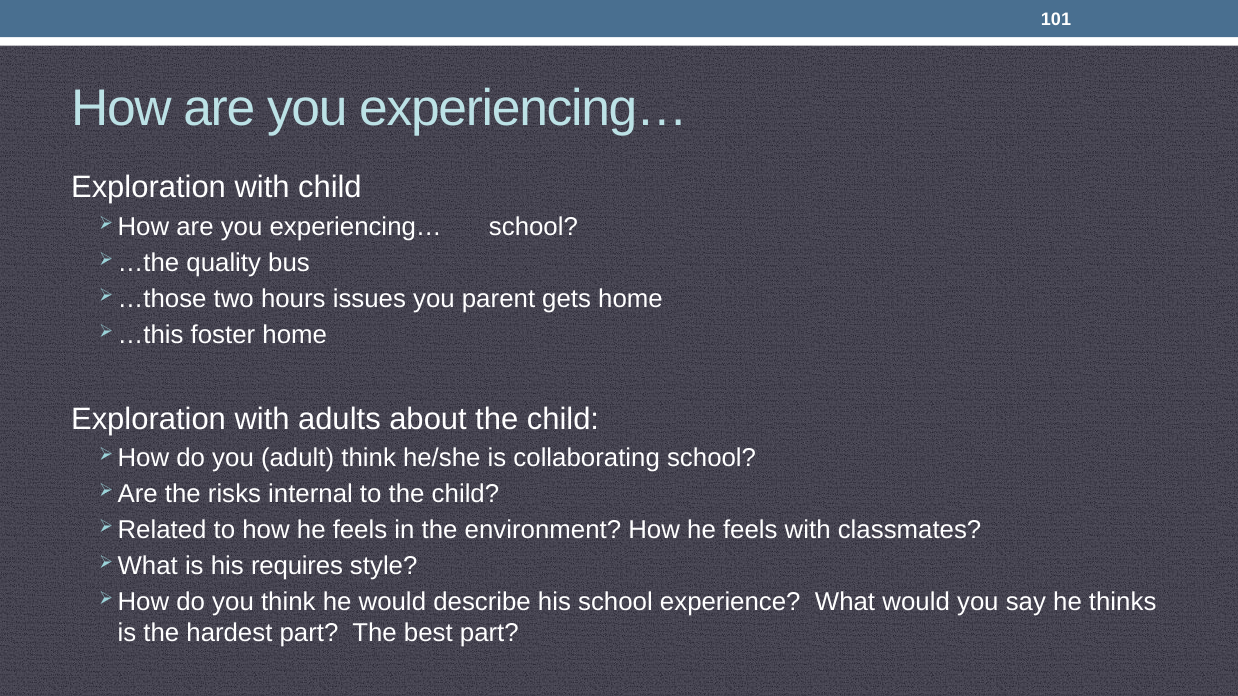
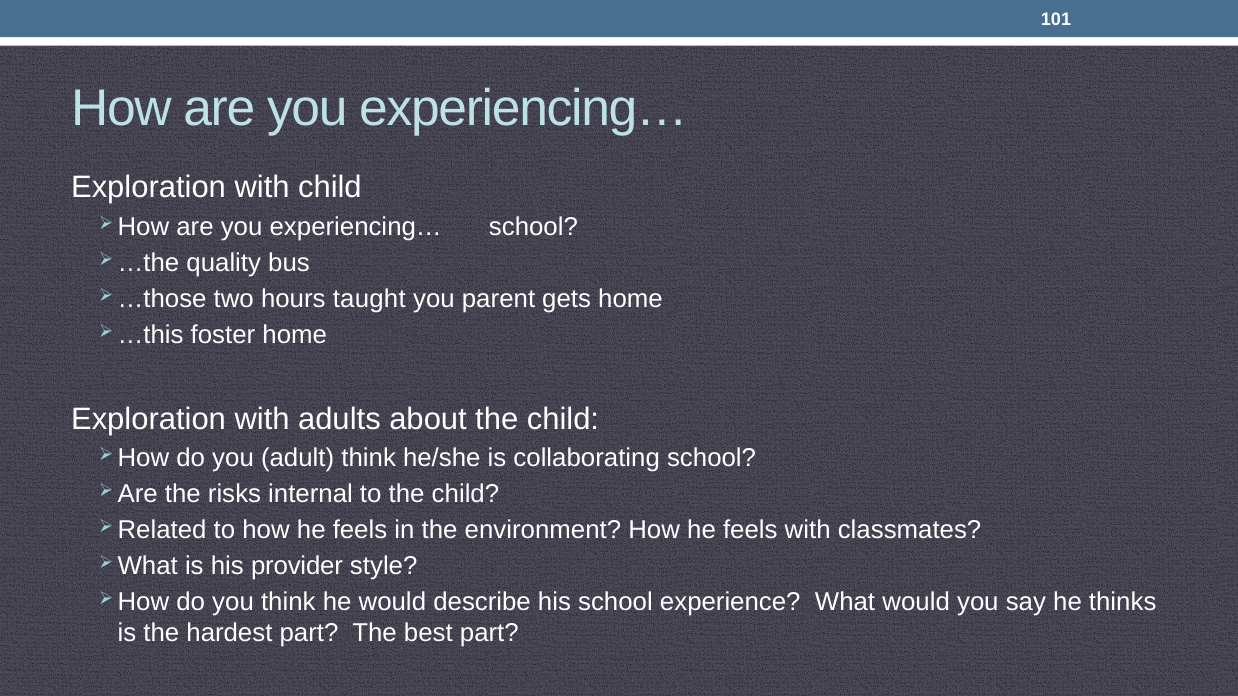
issues: issues -> taught (369, 299)
requires: requires -> provider (297, 566)
